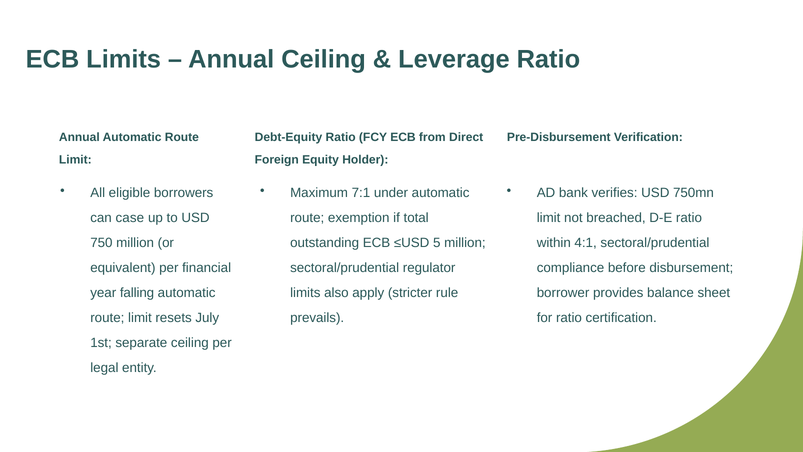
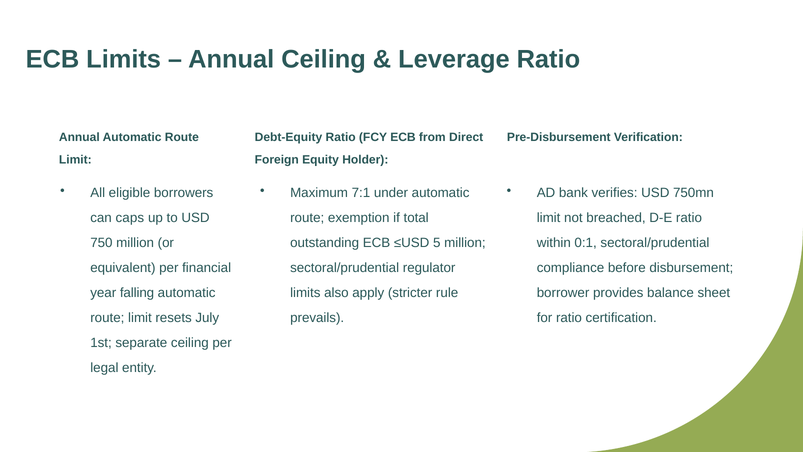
case: case -> caps (130, 218)
4:1: 4:1 -> 0:1 (586, 243)
